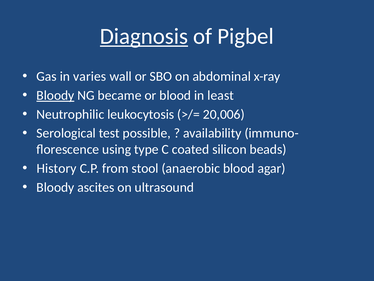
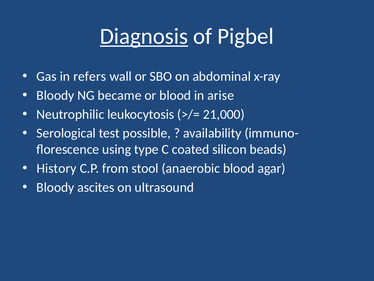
varies: varies -> refers (90, 76)
Bloody underline: present -> none (55, 95)
least: least -> arise (221, 95)
20,006: 20,006 -> 21,000 (224, 114)
